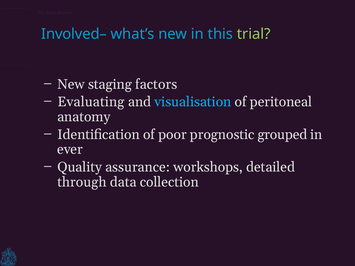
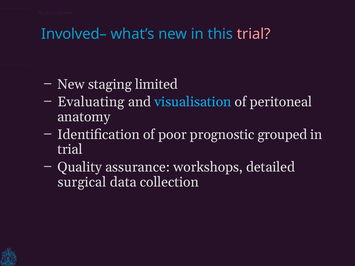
trial colour: light green -> pink (254, 34)
factors: factors -> limited (156, 84)
ever: ever -> trial (70, 150)
through: through -> surgical (82, 182)
